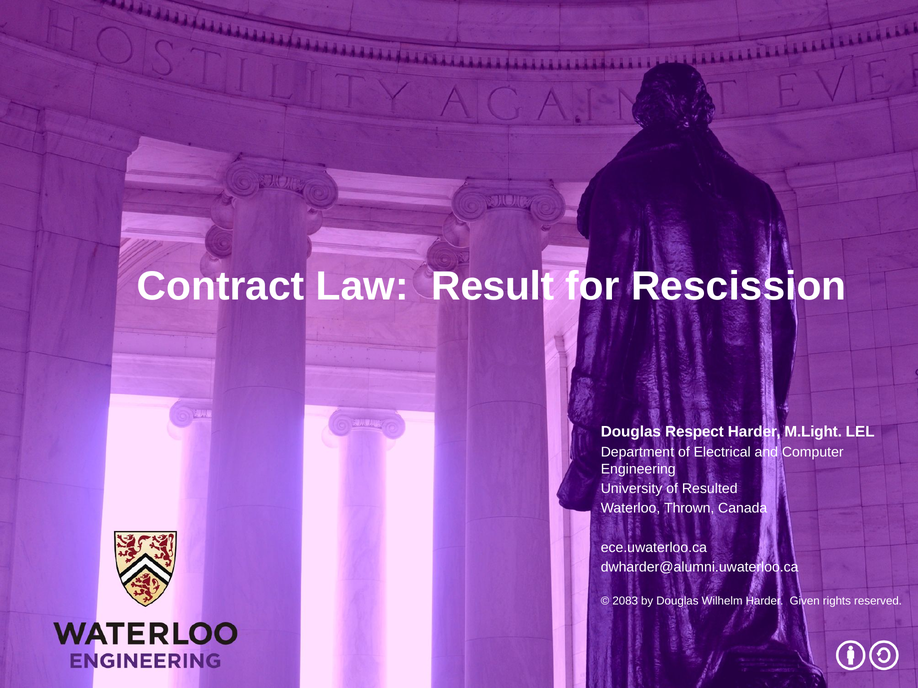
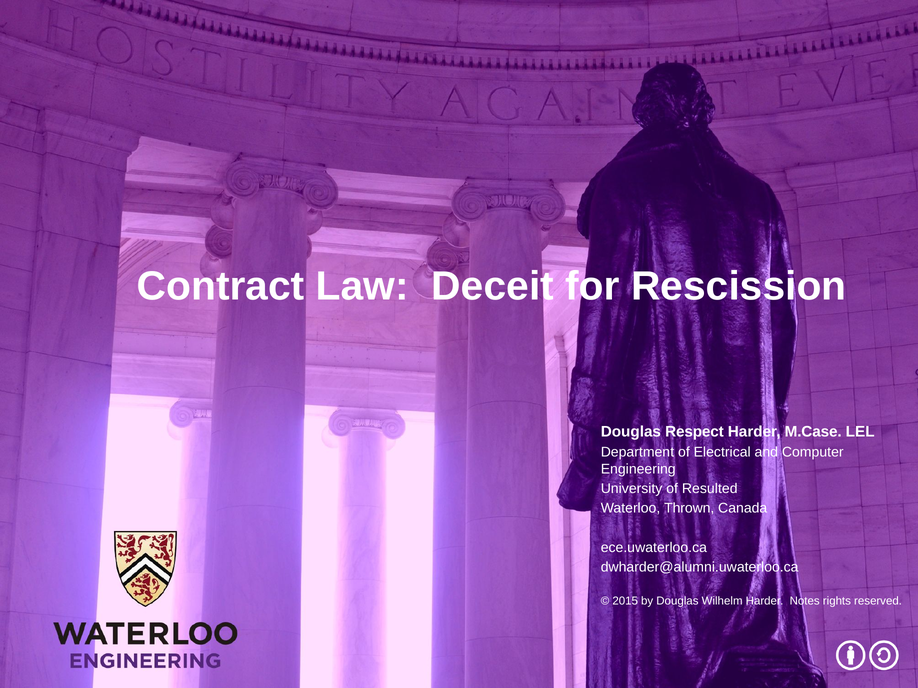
Result: Result -> Deceit (493, 286)
M.Light: M.Light -> M.Case (813, 432)
2083: 2083 -> 2015 (625, 601)
Given: Given -> Notes (805, 601)
